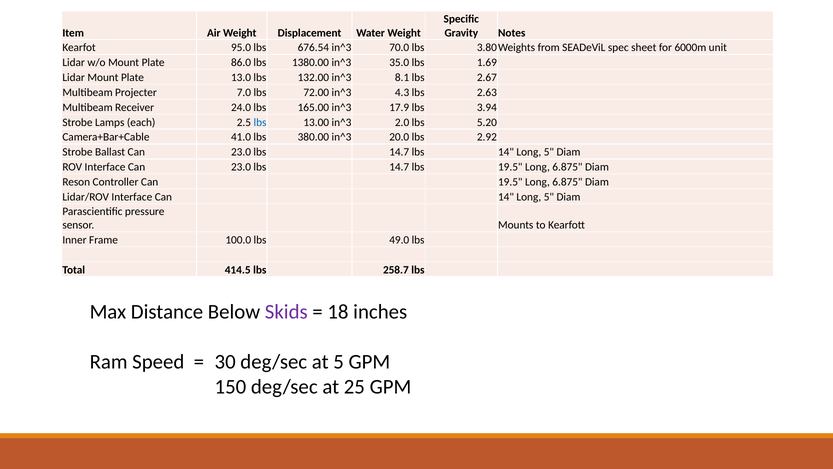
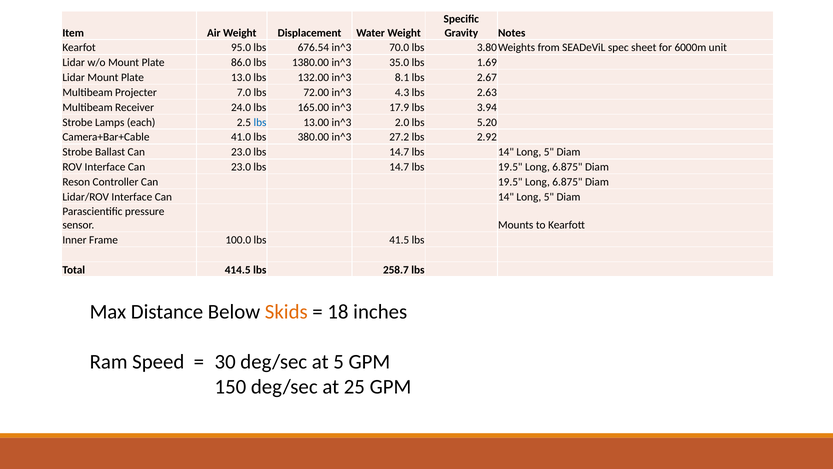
20.0: 20.0 -> 27.2 (399, 137)
49.0: 49.0 -> 41.5 (399, 240)
Skids colour: purple -> orange (286, 312)
